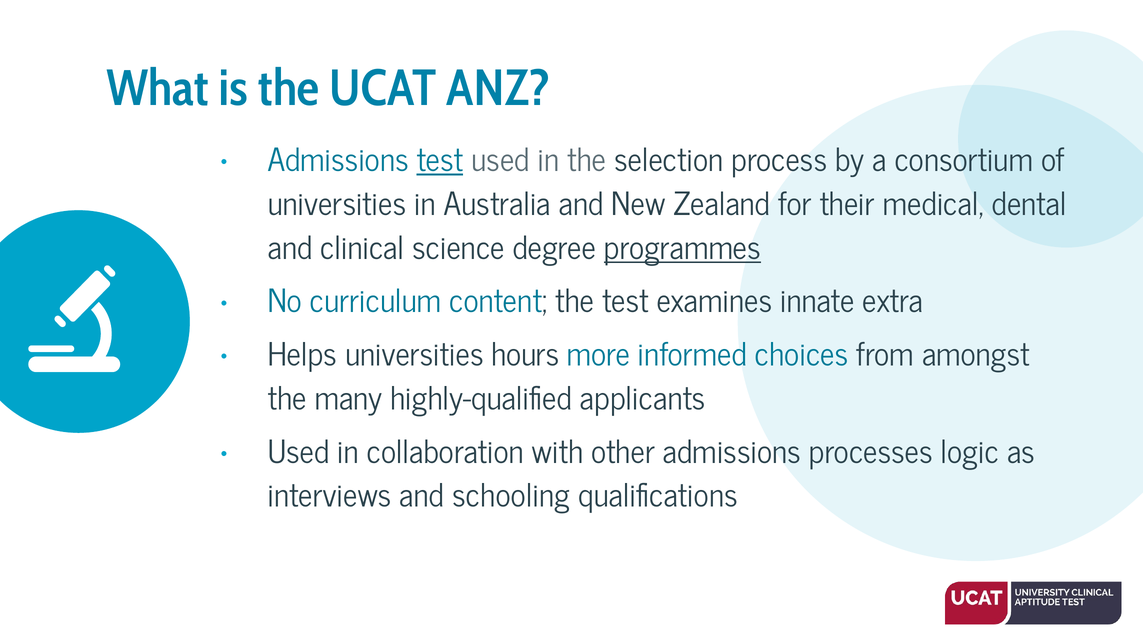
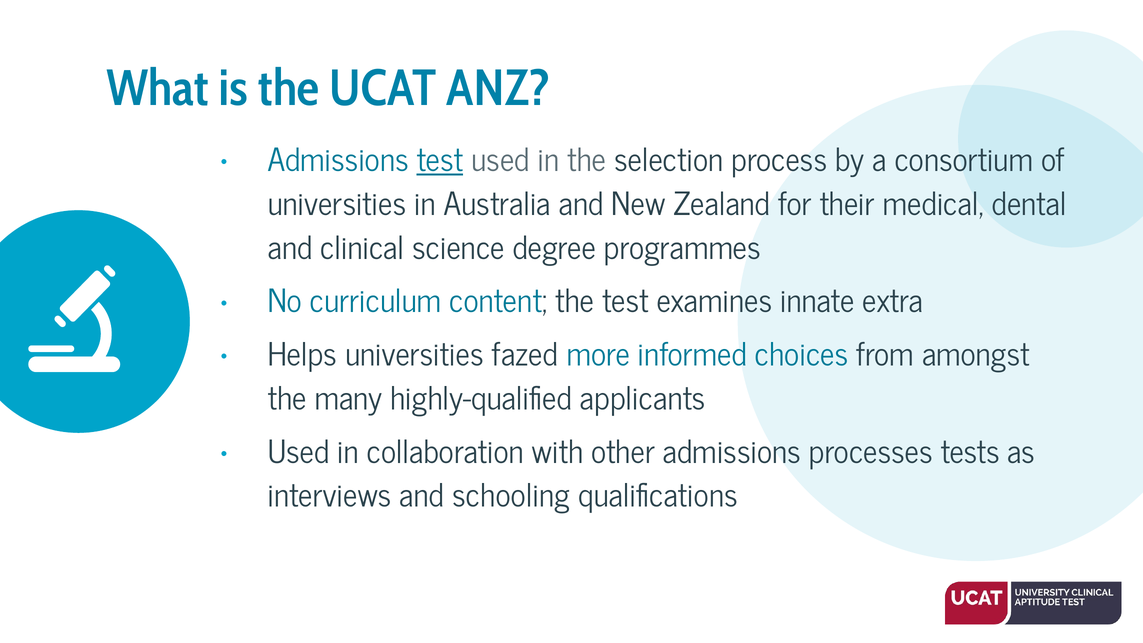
programmes underline: present -> none (682, 249)
hours: hours -> fazed (525, 355)
logic: logic -> tests (970, 453)
